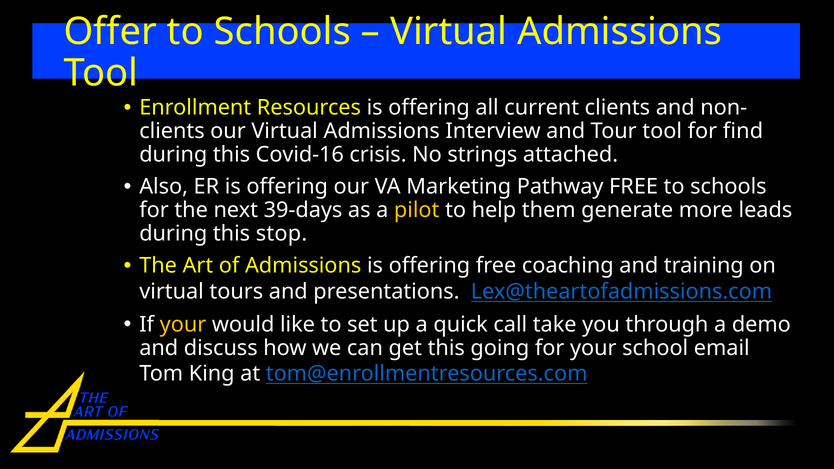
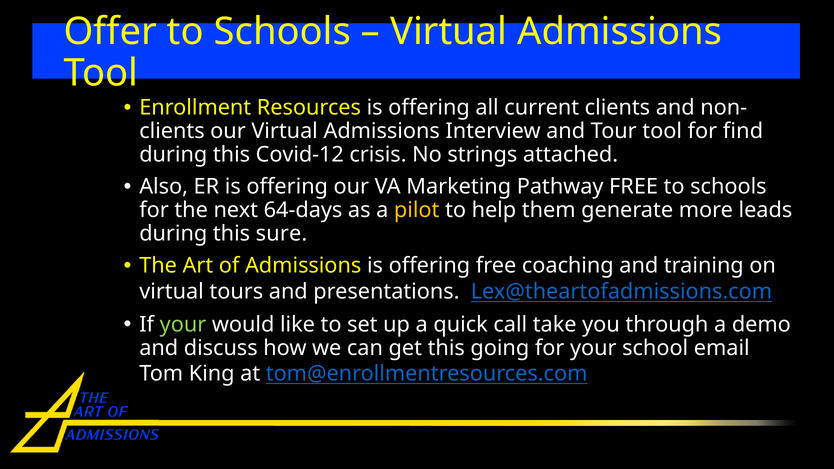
Covid-16: Covid-16 -> Covid-12 (300, 155)
39-days: 39-days -> 64-days (303, 210)
stop: stop -> sure (282, 234)
your colour: yellow -> light green (183, 325)
